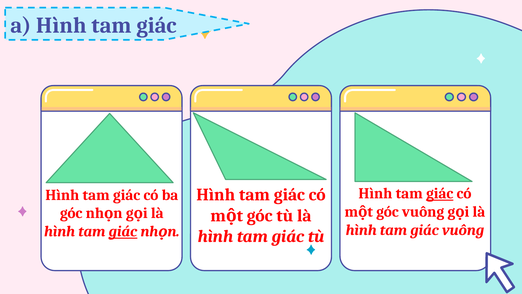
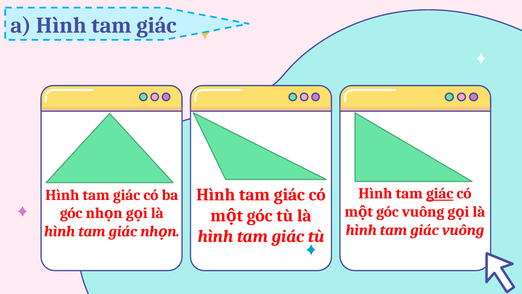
giác underline: present -> none (123, 231)
